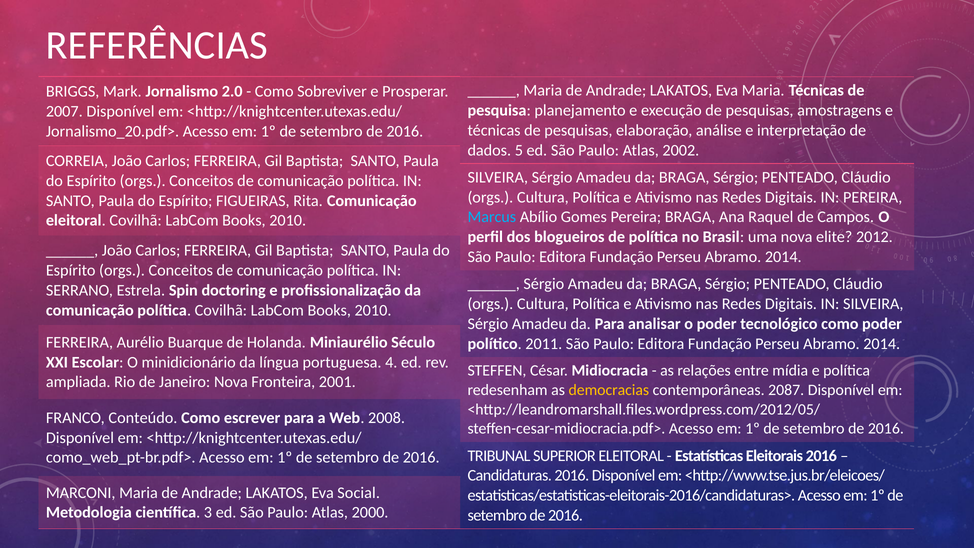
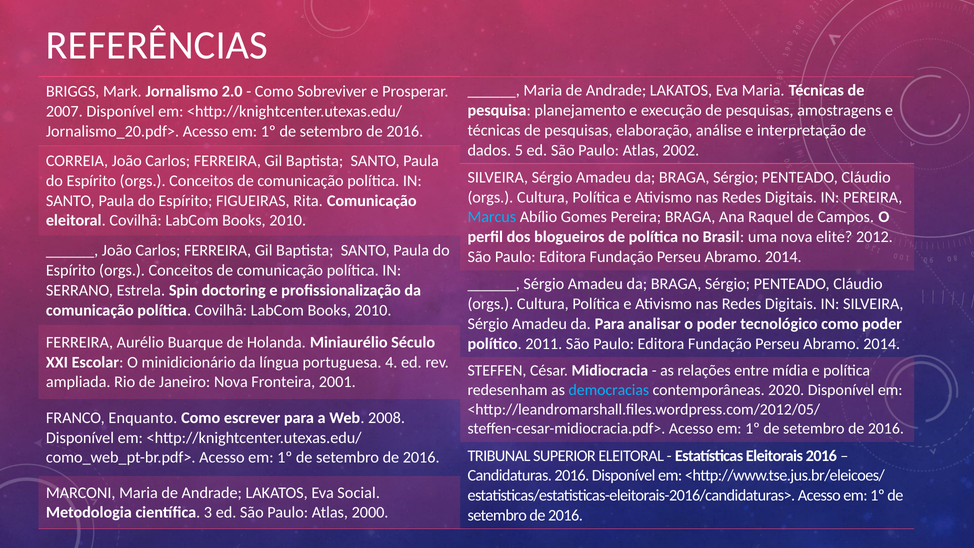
democracias colour: yellow -> light blue (609, 390)
2087: 2087 -> 2020 (786, 390)
Conteúdo: Conteúdo -> Enquanto (143, 418)
